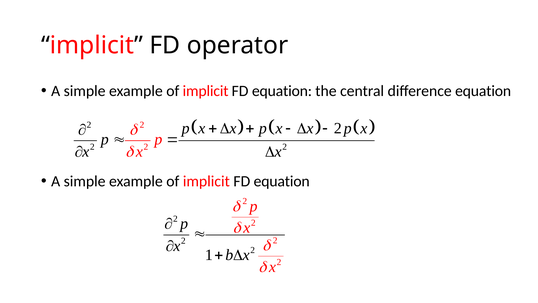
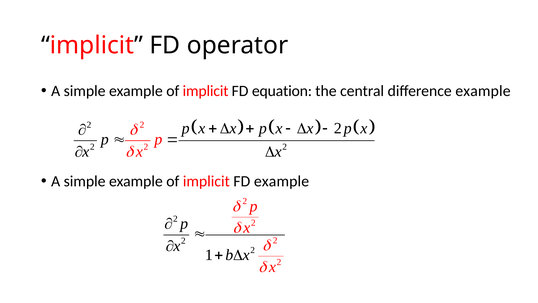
difference equation: equation -> example (483, 91)
equation: equation -> example (282, 181)
